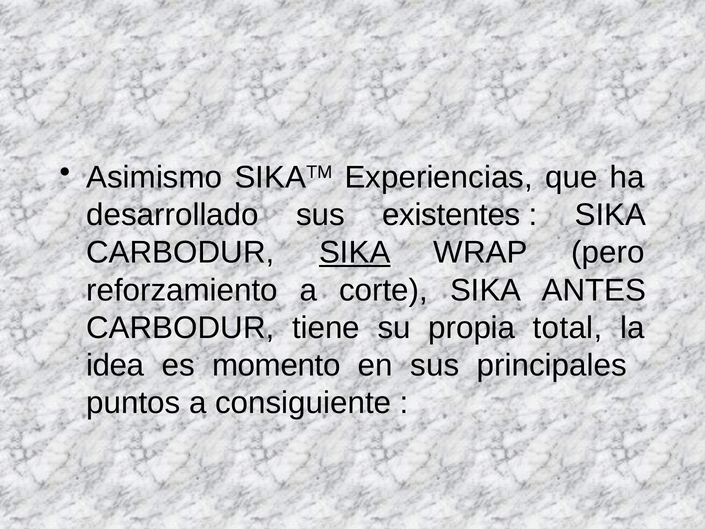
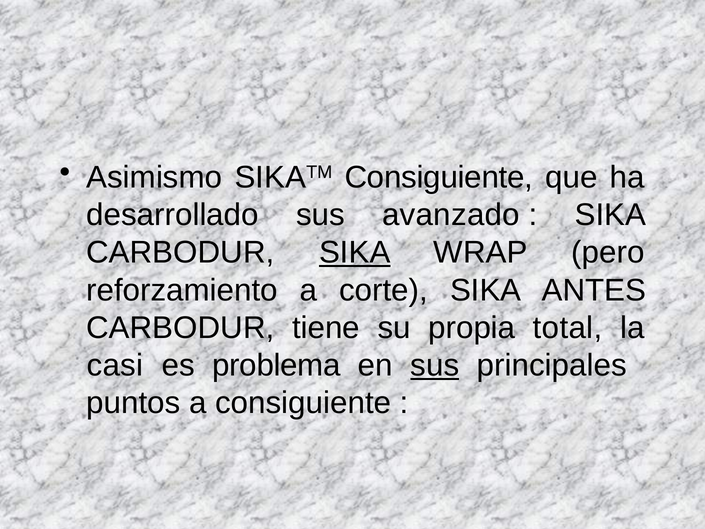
SIKATM Experiencias: Experiencias -> Consiguiente (439, 177)
existentes: existentes -> avanzado (451, 215)
idea: idea -> casi (115, 365)
momento: momento -> problema (276, 365)
sus underline: none -> present (435, 365)
